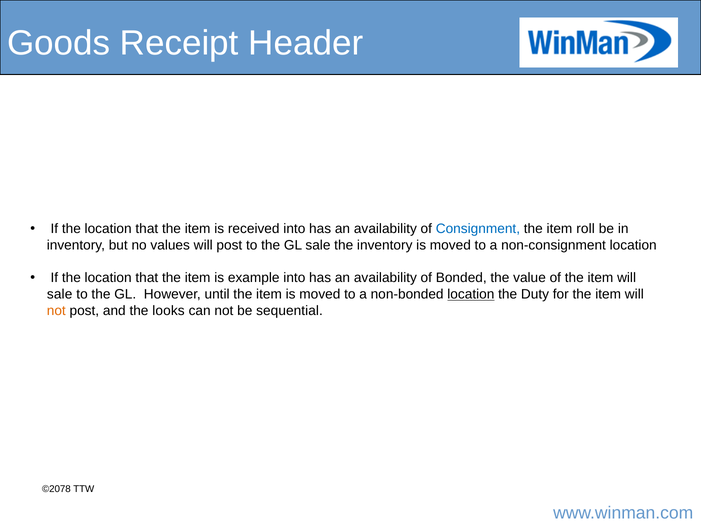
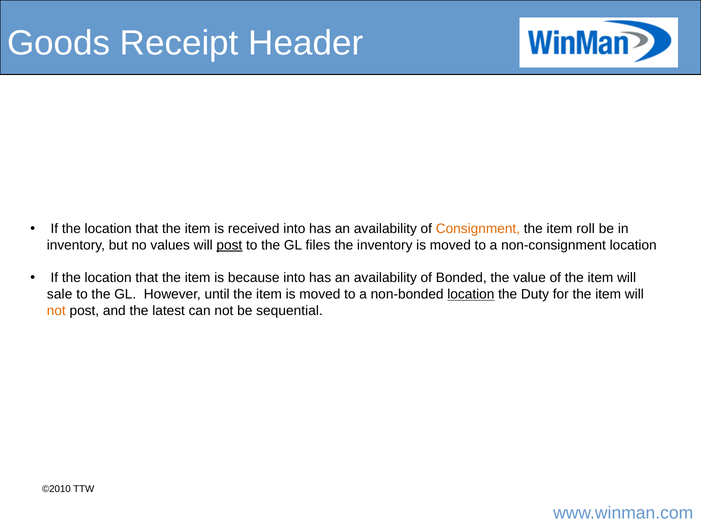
Consignment colour: blue -> orange (478, 229)
post underline: none -> present (229, 245)
GL sale: sale -> files (318, 245)
example: example -> because (254, 278)
looks: looks -> latest (169, 311)
©2078: ©2078 -> ©2010 (56, 489)
